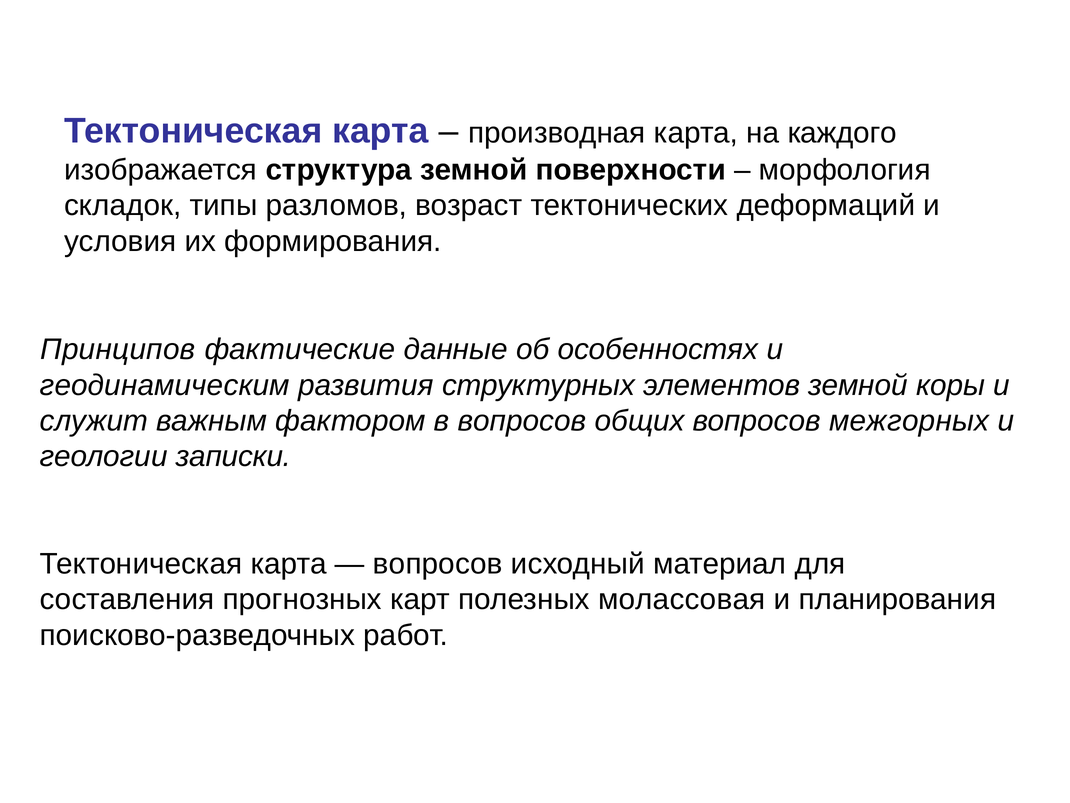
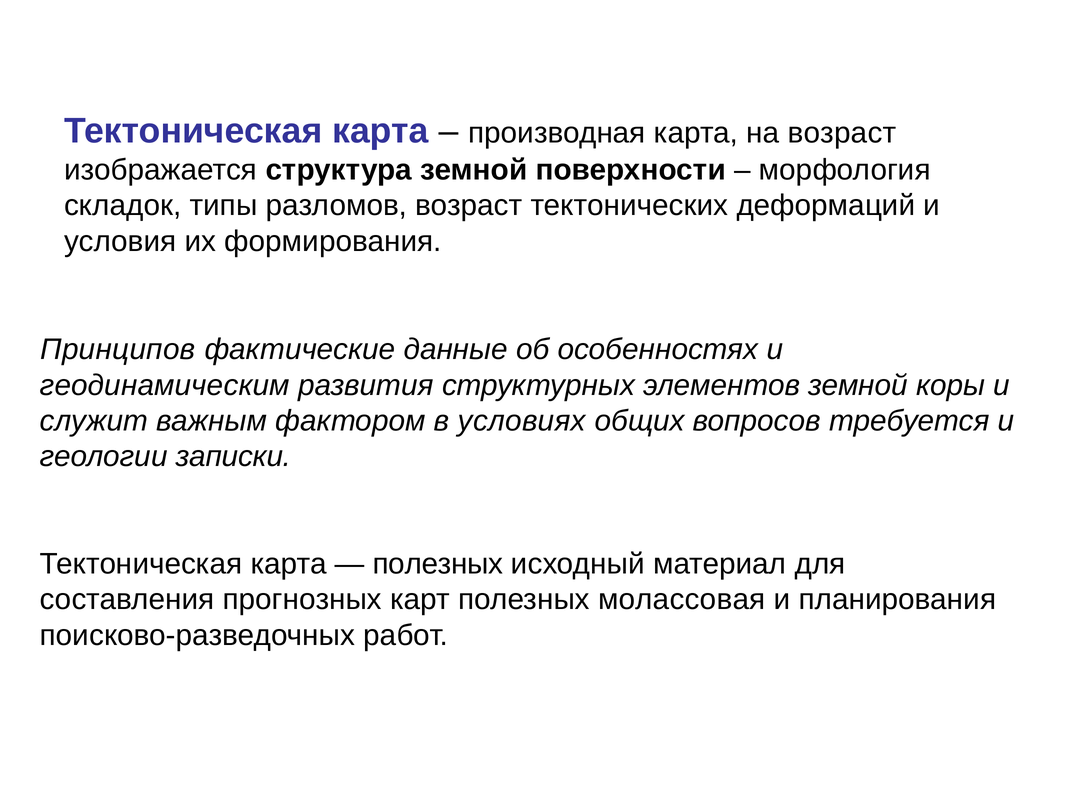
на каждого: каждого -> возраст (842, 133)
в вопросов: вопросов -> условиях (522, 421)
межгорных: межгорных -> требуется (909, 421)
вопросов: вопросов -> полезных (438, 563)
